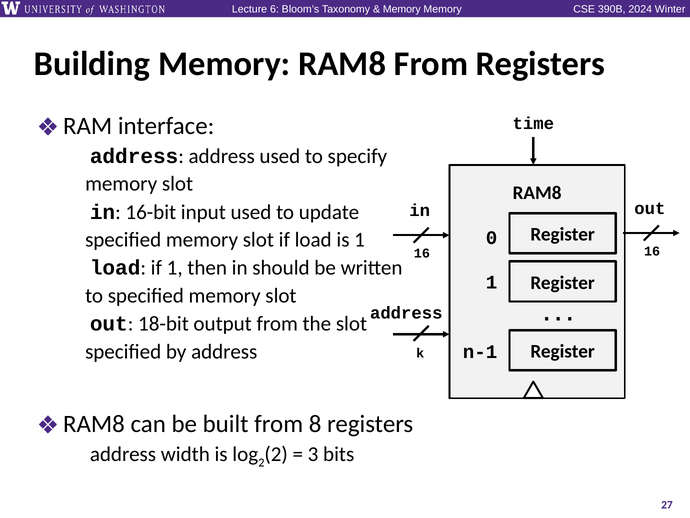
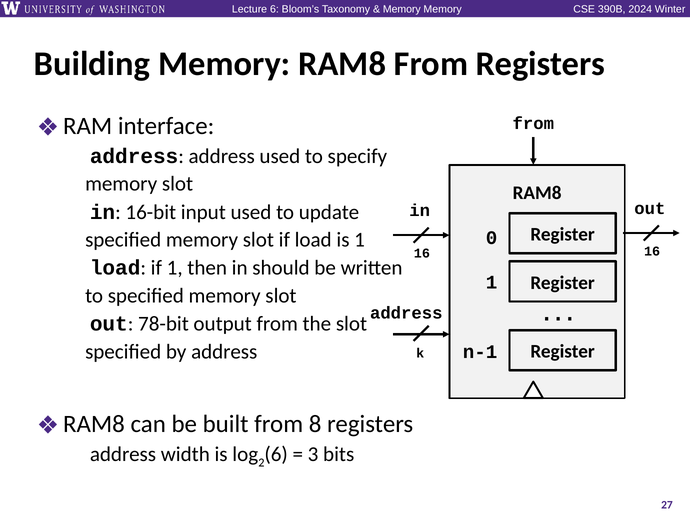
time: time -> from (533, 123)
18-bit: 18-bit -> 78-bit (163, 324)
2: 2 -> 6 (276, 454)
